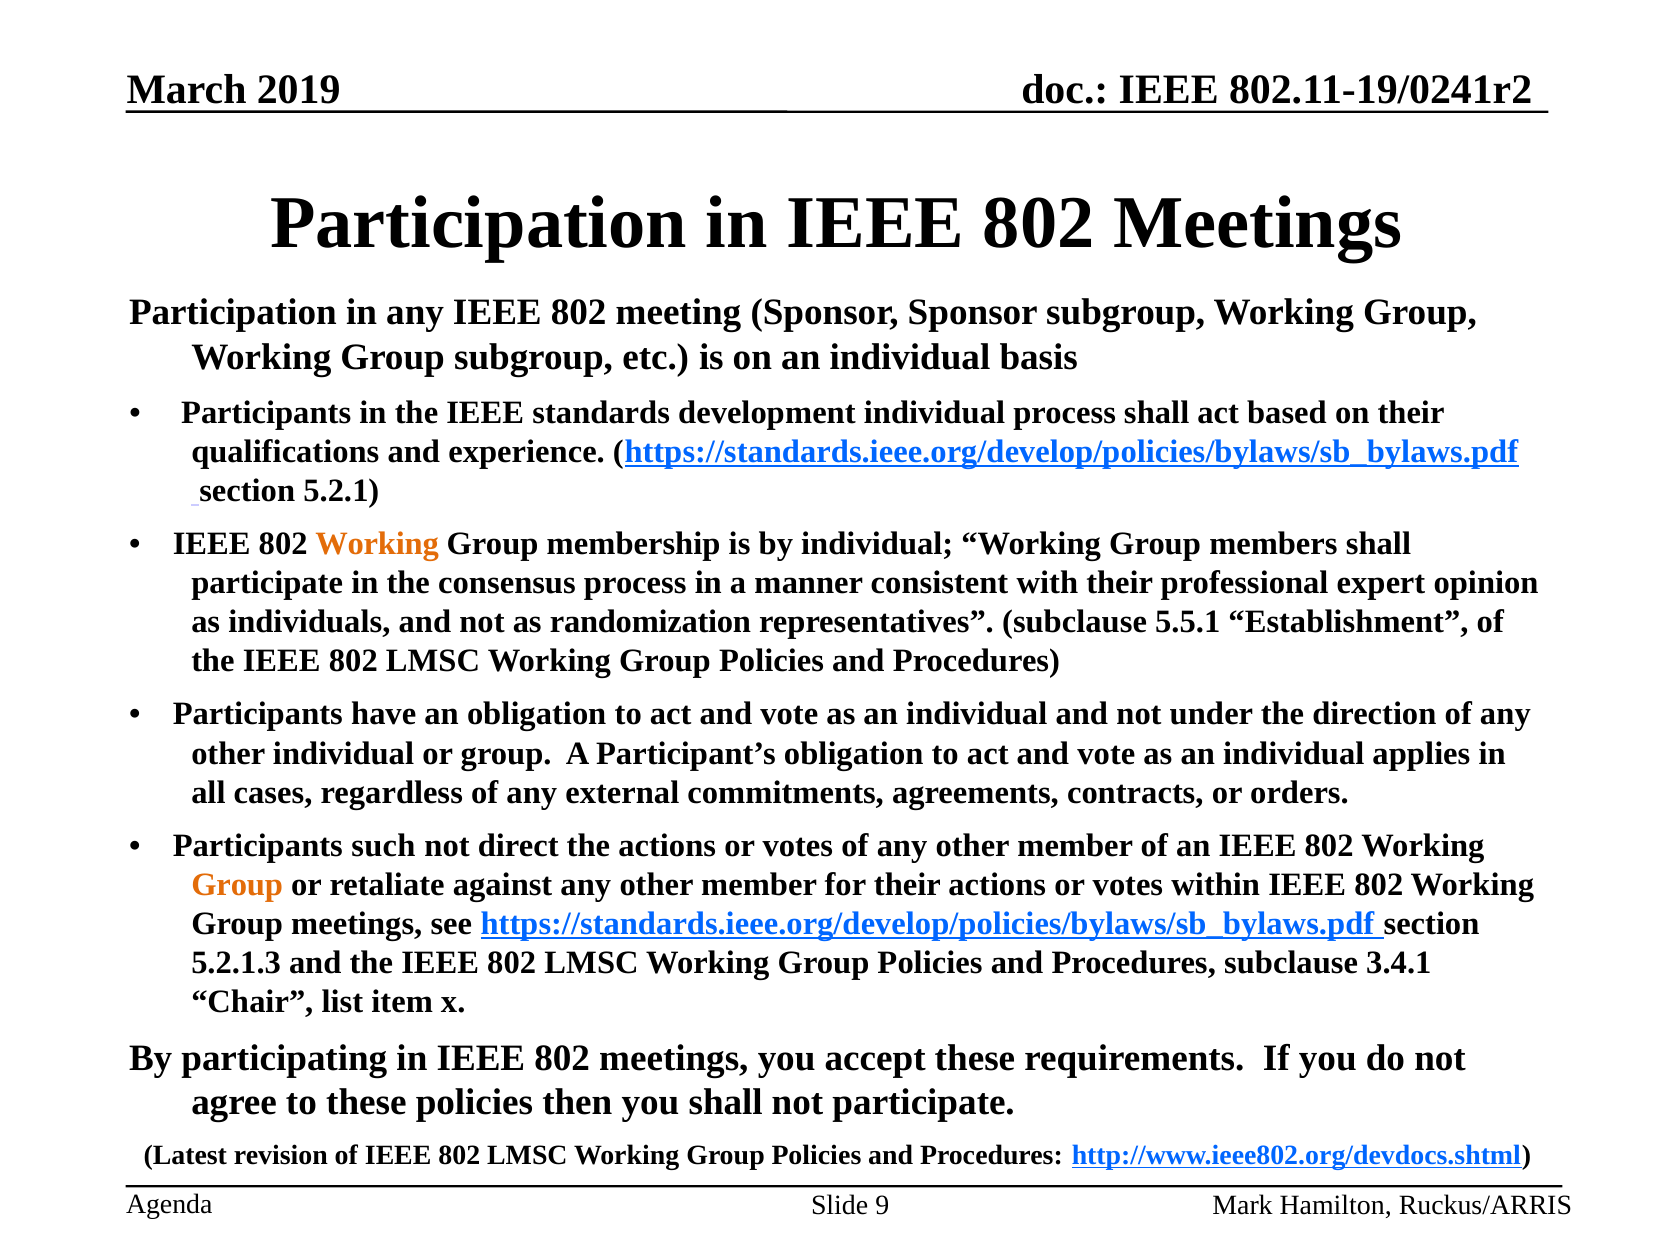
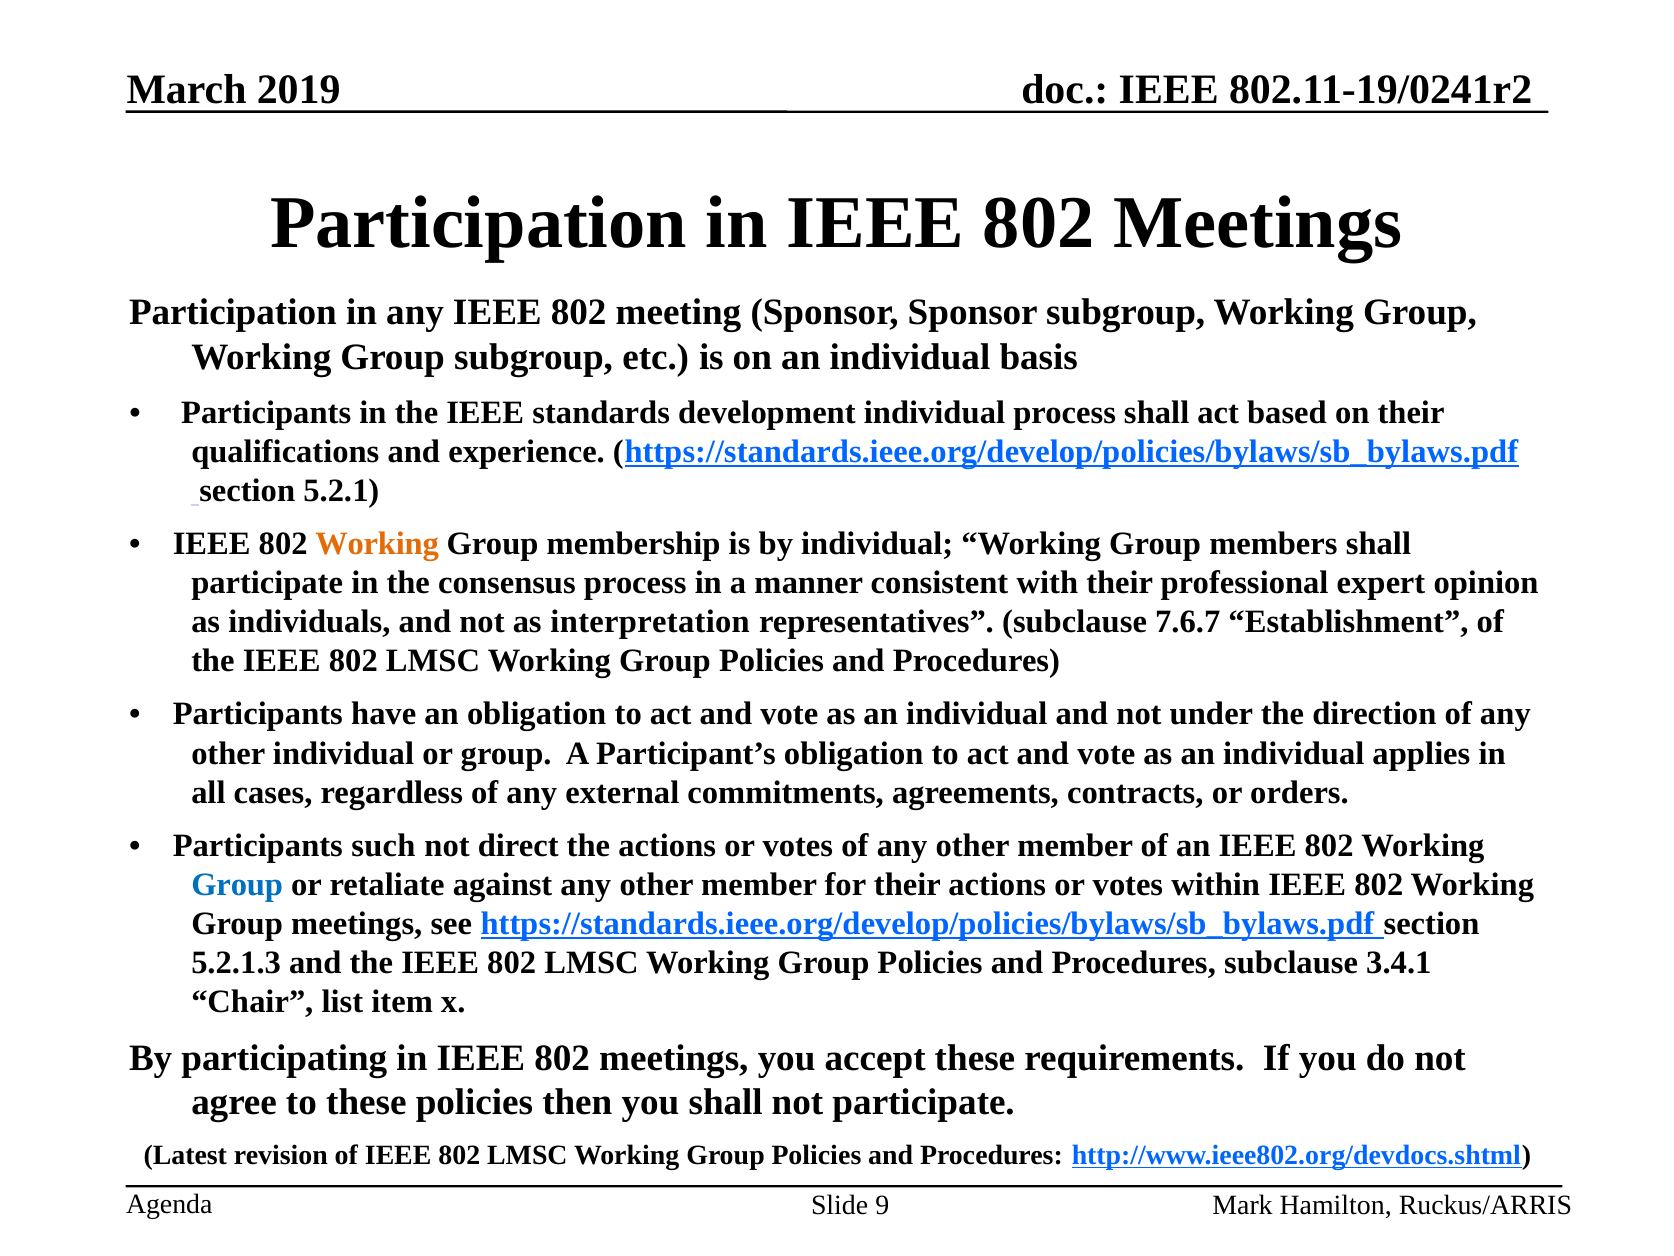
randomization: randomization -> interpretation (650, 622)
5.5.1: 5.5.1 -> 7.6.7 (1188, 622)
Group colour: orange -> blue (237, 884)
